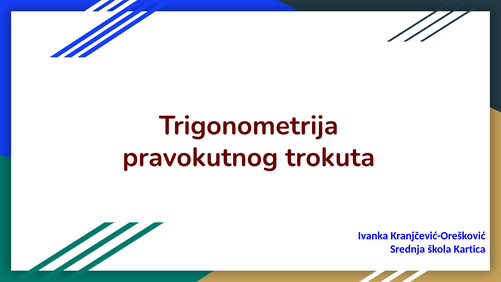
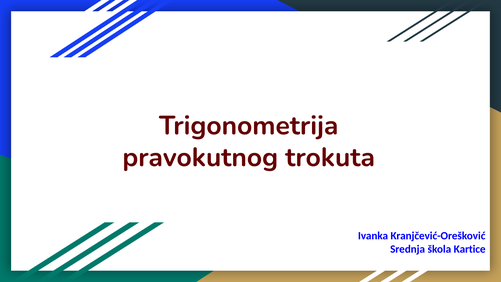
Kartica: Kartica -> Kartice (470, 249)
